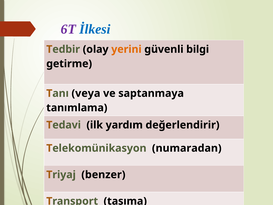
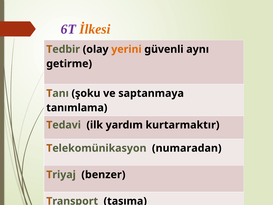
İlkesi colour: blue -> orange (95, 29)
bilgi: bilgi -> aynı (198, 49)
veya: veya -> şoku (86, 93)
değerlendirir: değerlendirir -> kurtarmaktır (183, 125)
